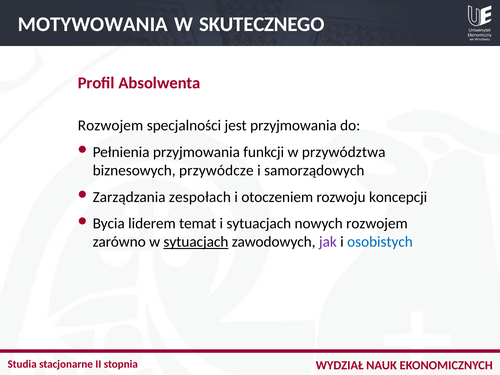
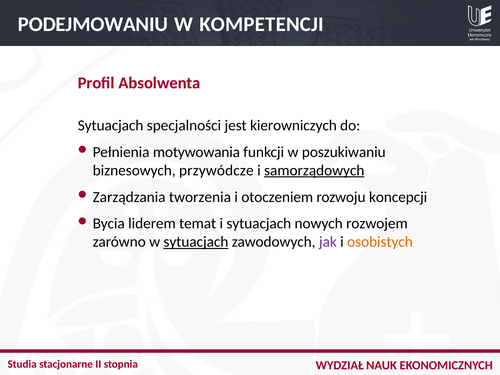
MOTYWOWANIA: MOTYWOWANIA -> PODEJMOWANIU (93, 24)
SKUTECZNEGO: SKUTECZNEGO -> KOMPETENCJI (262, 24)
Rozwojem: Rozwojem -> Sytuacjach (111, 125)
jest przyjmowania: przyjmowania -> kierowniczych (293, 125)
przyjmowania: przyjmowania -> motywowania (196, 152)
przywództwa: przywództwa -> poszukiwaniu (344, 152)
samorządowych underline: none -> present (314, 170)
zespołach: zespołach -> tworzenia (200, 197)
osobistych colour: blue -> orange (380, 242)
